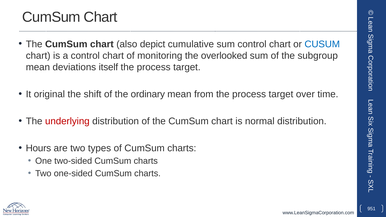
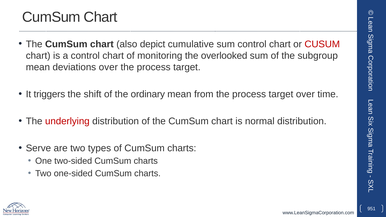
CUSUM colour: blue -> red (322, 44)
deviations itself: itself -> over (108, 67)
original: original -> triggers (49, 94)
Hours: Hours -> Serve (38, 148)
